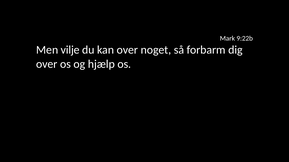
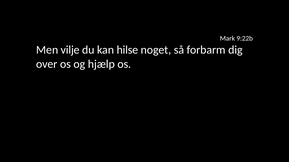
kan over: over -> hilse (127, 50)
